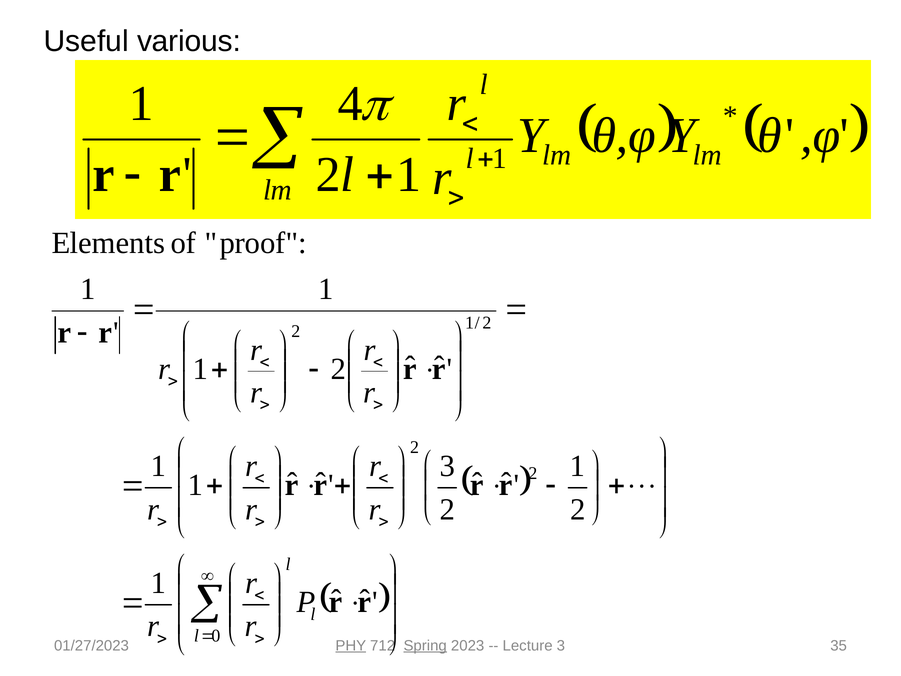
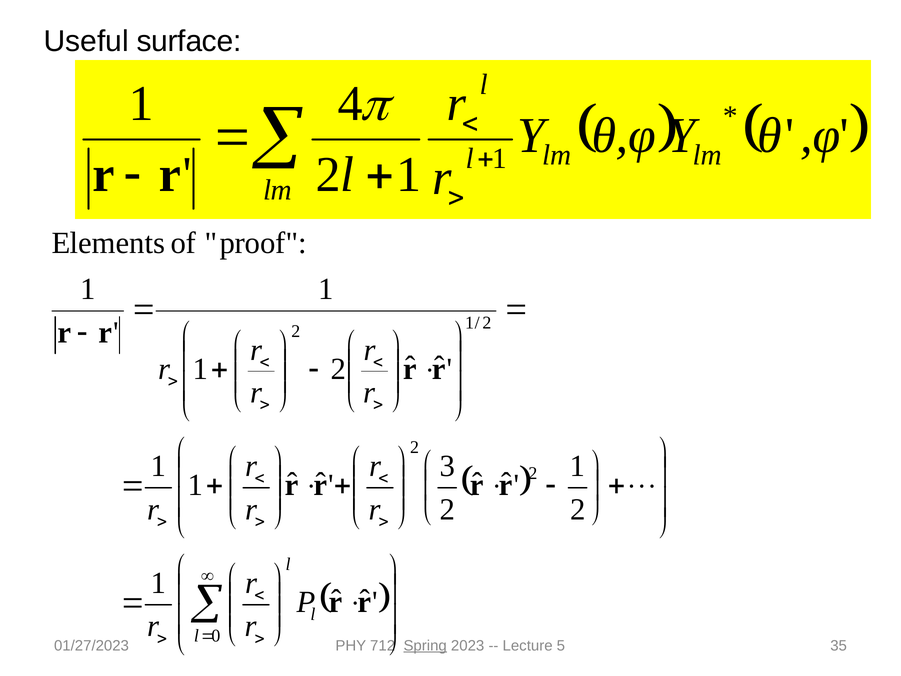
various: various -> surface (189, 42)
PHY underline: present -> none (351, 645)
Lecture 3: 3 -> 5 (561, 645)
